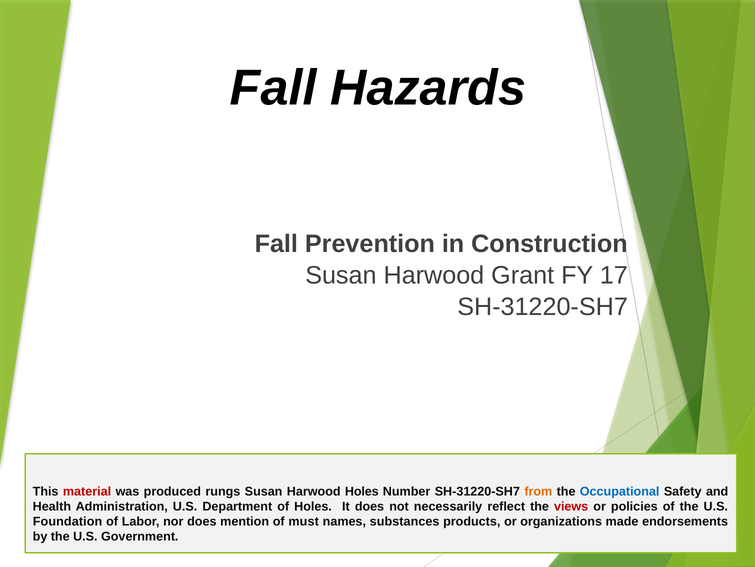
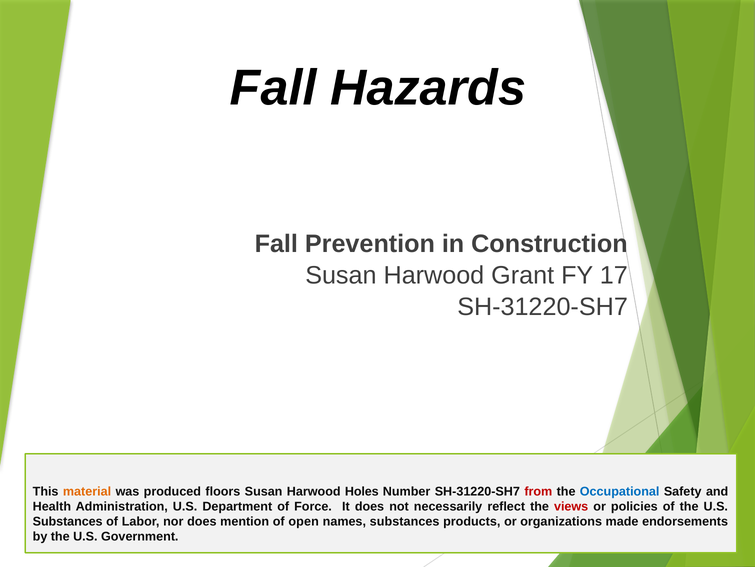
material colour: red -> orange (87, 491)
rungs: rungs -> floors (223, 491)
from colour: orange -> red (538, 491)
of Holes: Holes -> Force (313, 506)
Foundation: Foundation -> Substances (68, 521)
must: must -> open (304, 521)
